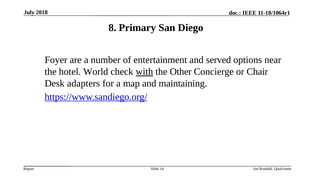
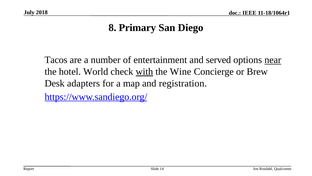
Foyer: Foyer -> Tacos (56, 60)
near underline: none -> present (273, 60)
Other: Other -> Wine (181, 72)
Chair: Chair -> Brew (257, 72)
maintaining: maintaining -> registration (183, 83)
